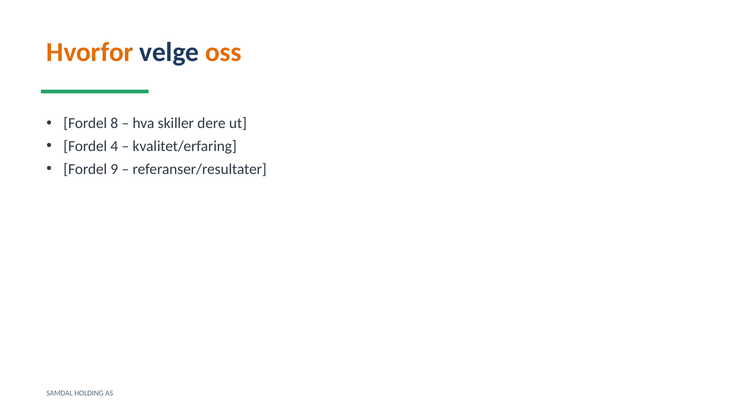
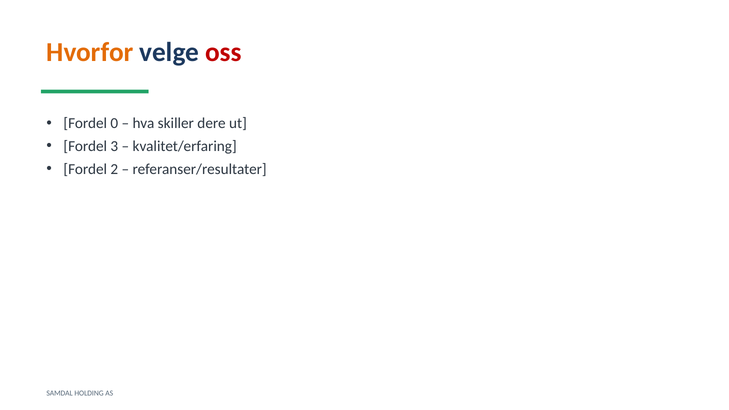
oss colour: orange -> red (223, 52)
8: 8 -> 0 (114, 123)
4: 4 -> 3 (114, 146)
9: 9 -> 2 (114, 169)
